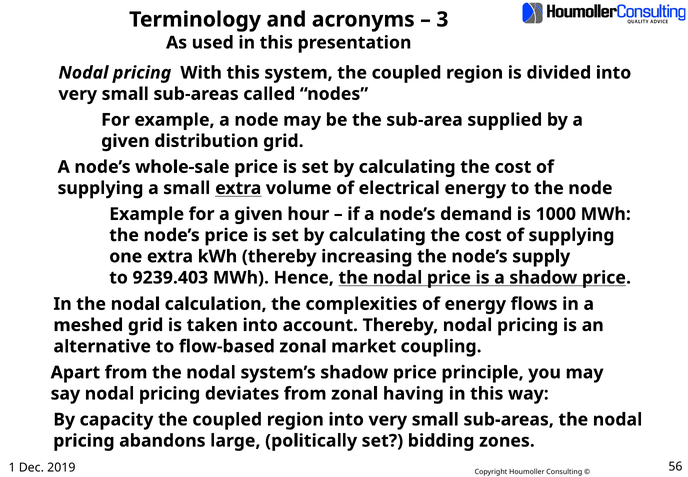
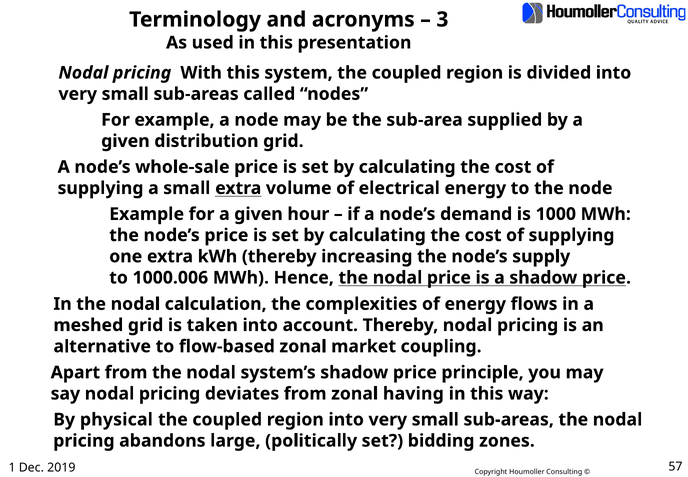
9239.403: 9239.403 -> 1000.006 (170, 277)
capacity: capacity -> physical (116, 419)
56: 56 -> 57 (675, 466)
